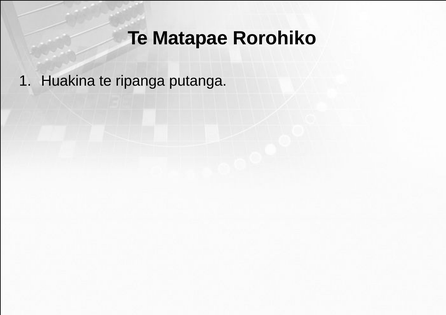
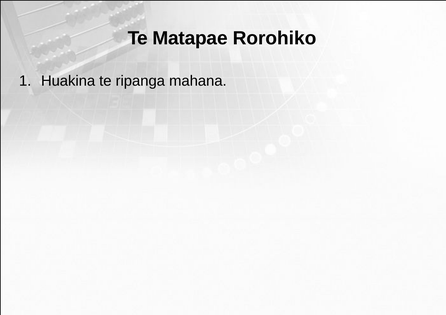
putanga: putanga -> mahana (198, 81)
